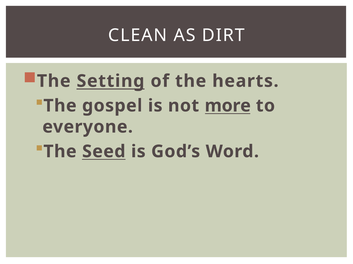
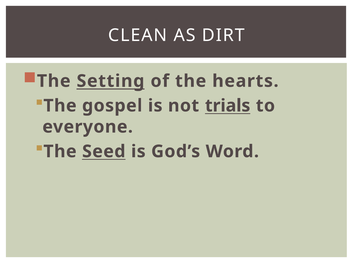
more: more -> trials (228, 106)
